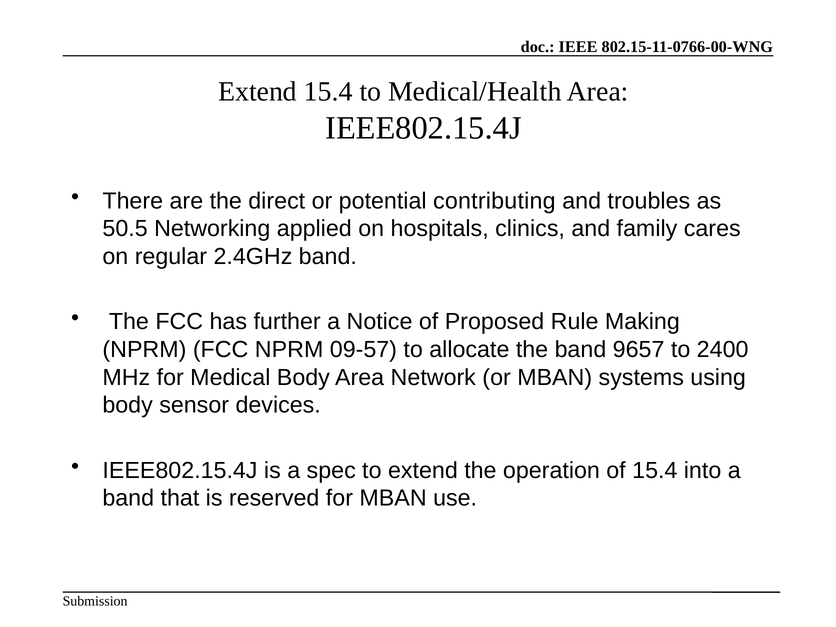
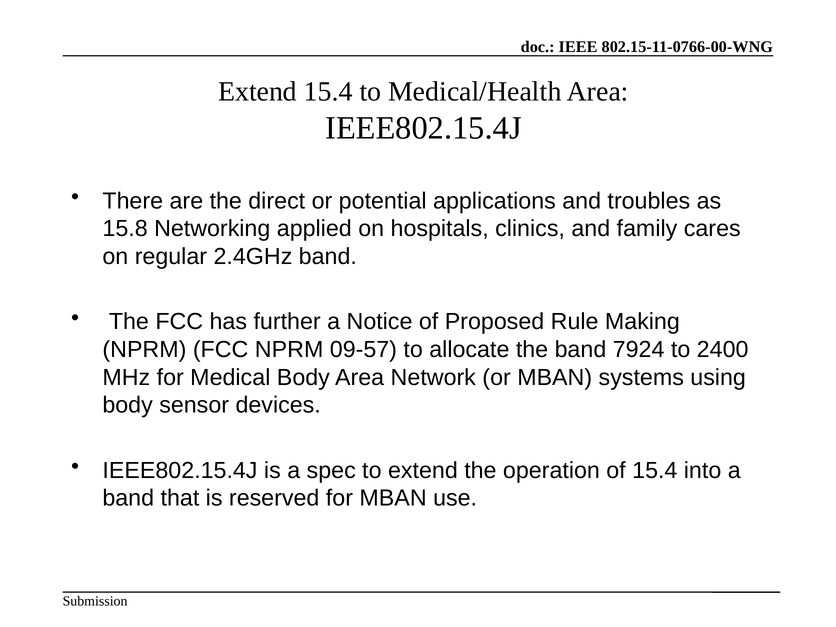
contributing: contributing -> applications (494, 201)
50.5: 50.5 -> 15.8 (125, 229)
9657: 9657 -> 7924 (639, 350)
